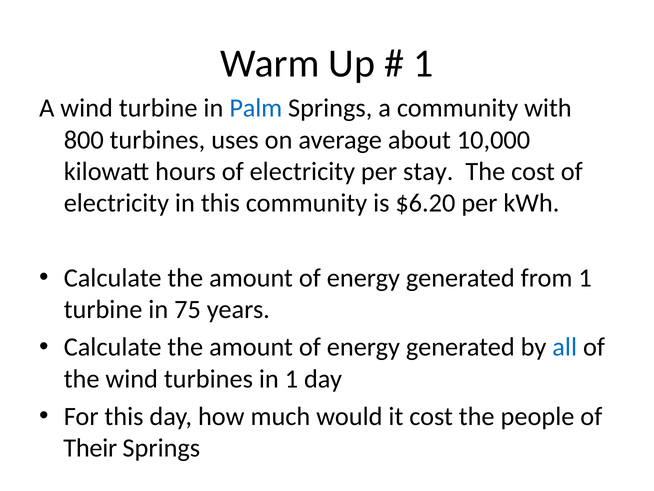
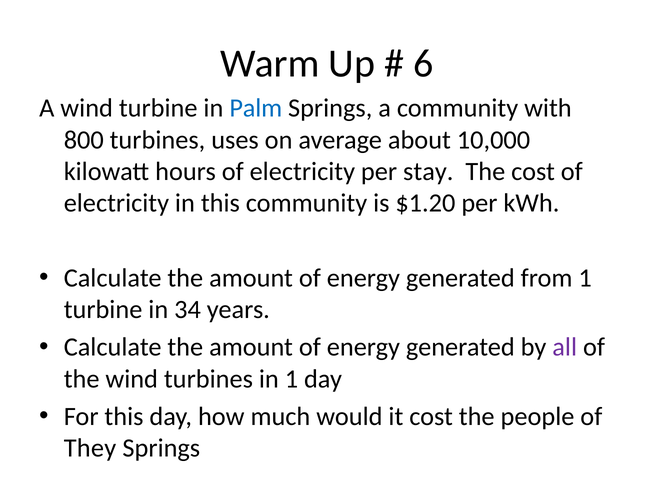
1: 1 -> 6 (423, 63)
$6.20: $6.20 -> $1.20 (425, 203)
75: 75 -> 34 (188, 309)
all colour: blue -> purple (565, 347)
Their: Their -> They (90, 448)
